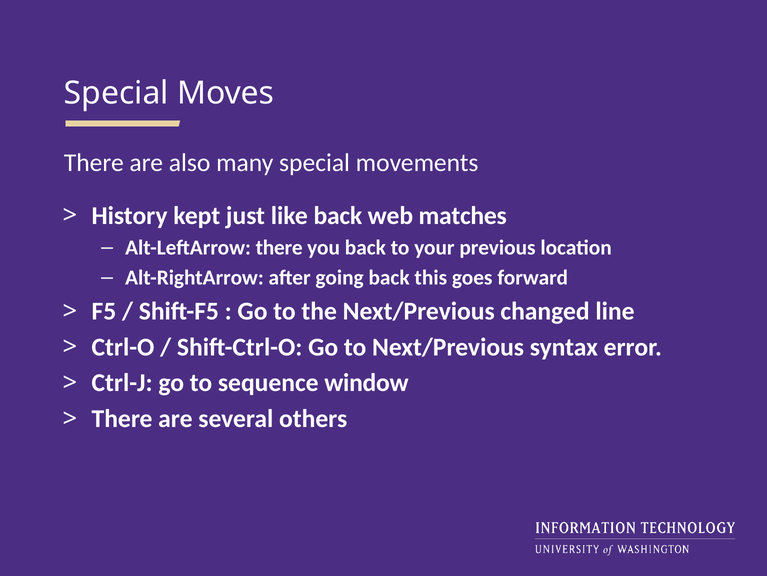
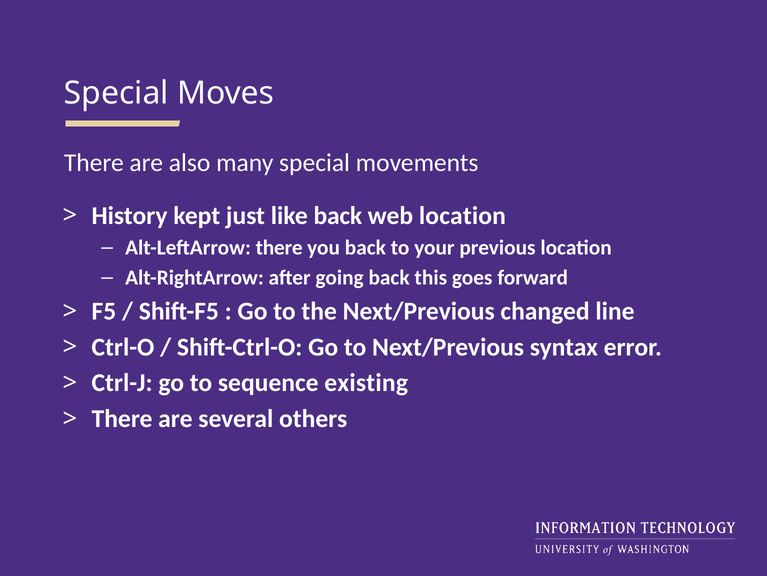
web matches: matches -> location (462, 216)
window: window -> existing (366, 383)
